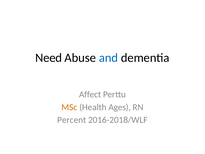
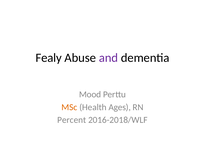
Need: Need -> Fealy (49, 58)
and colour: blue -> purple (108, 58)
Affect: Affect -> Mood (90, 94)
